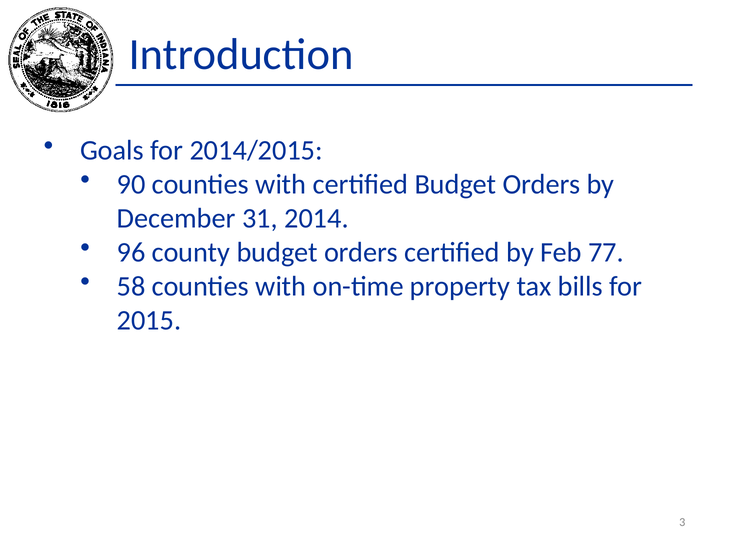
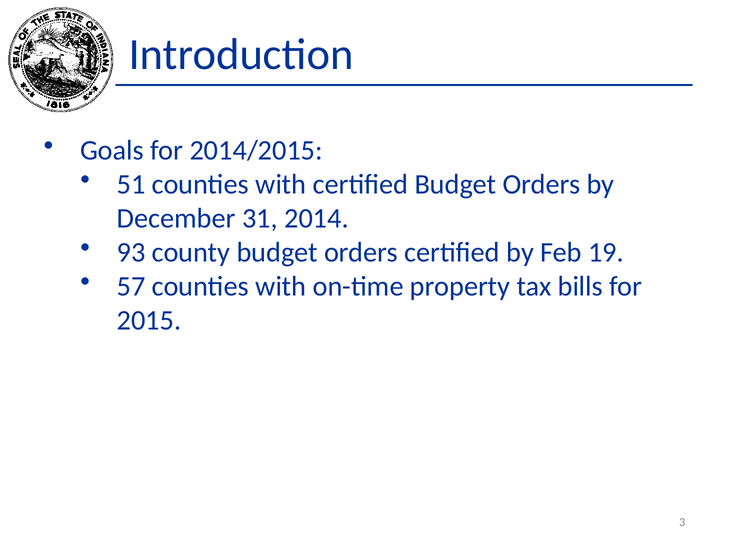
90: 90 -> 51 (131, 184)
96: 96 -> 93 (131, 252)
77: 77 -> 19 (606, 252)
58: 58 -> 57 (131, 286)
